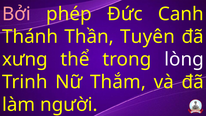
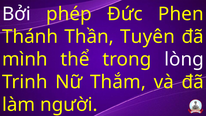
Bởi colour: pink -> white (16, 14)
Canh: Canh -> Phen (181, 14)
xưng: xưng -> mình (25, 59)
